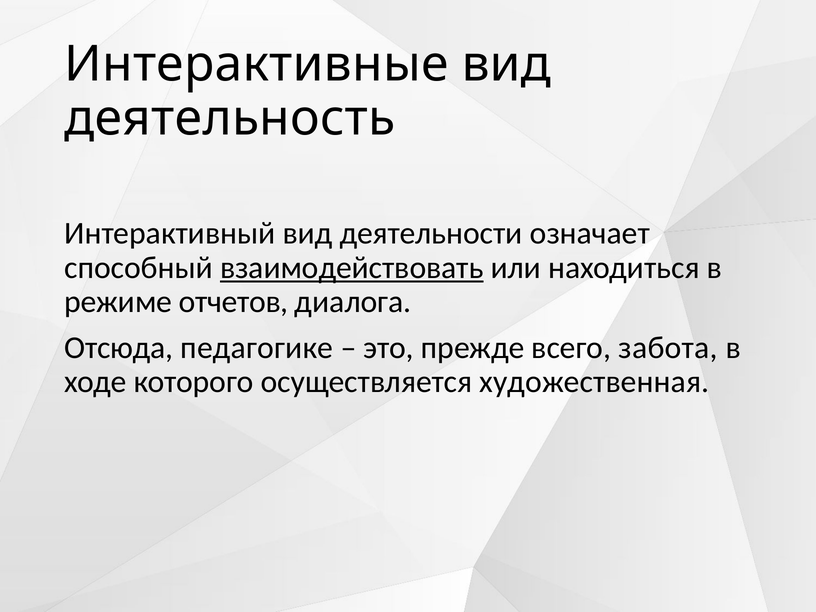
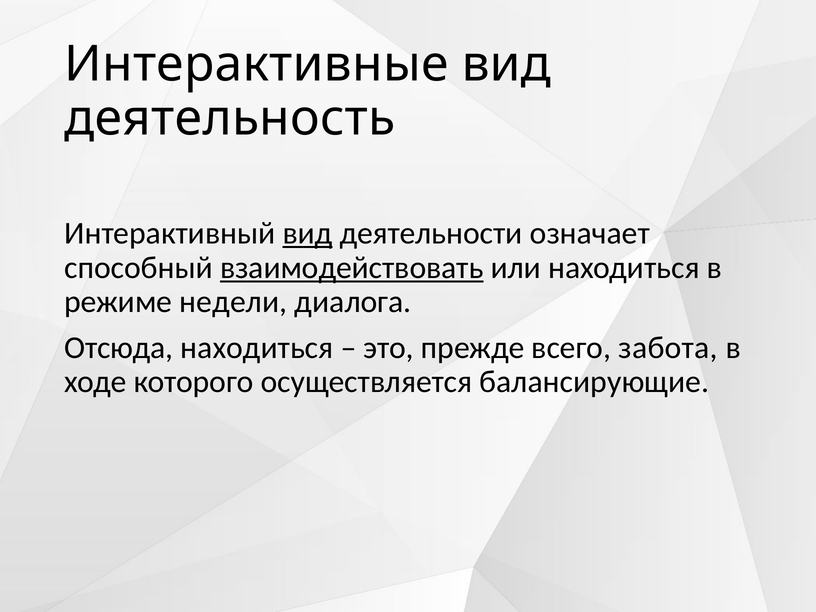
вид underline: none -> present (308, 233)
отчетов: отчетов -> недели (233, 302)
Отсюда педагогике: педагогике -> находиться (257, 348)
художественная: художественная -> балансирующие (594, 382)
